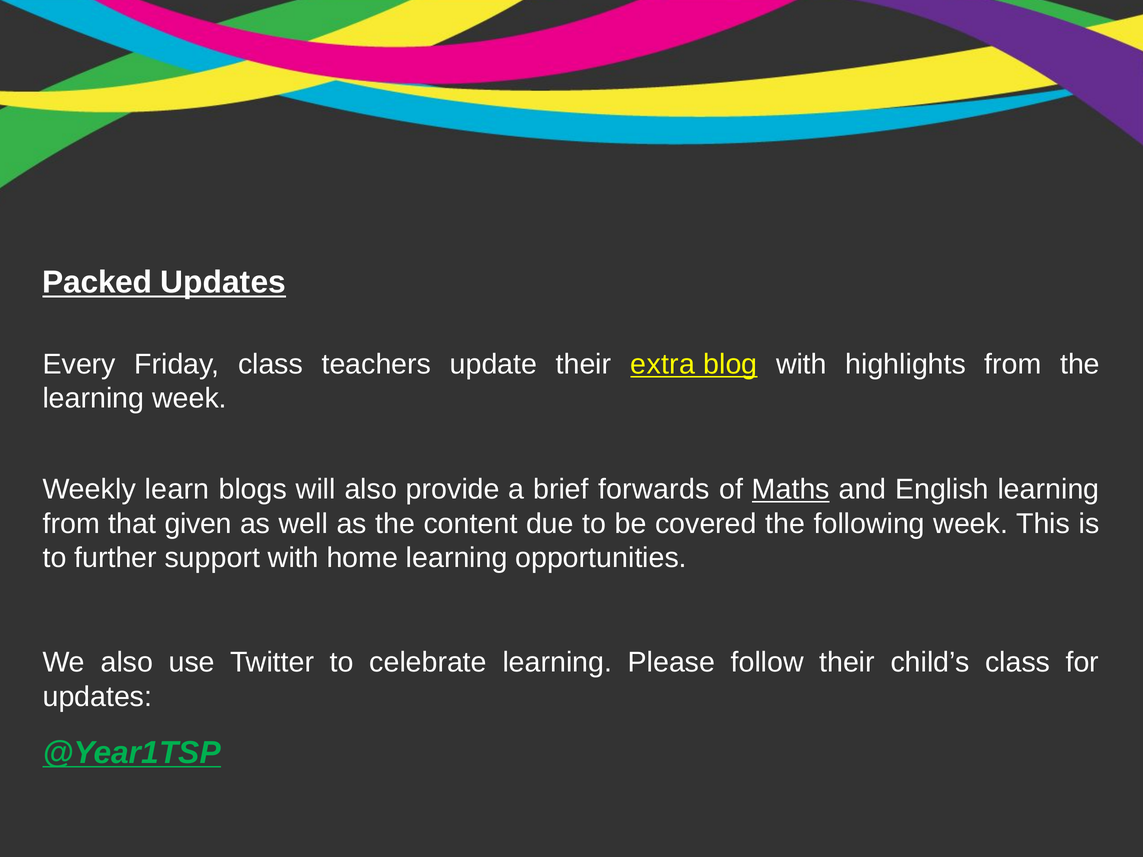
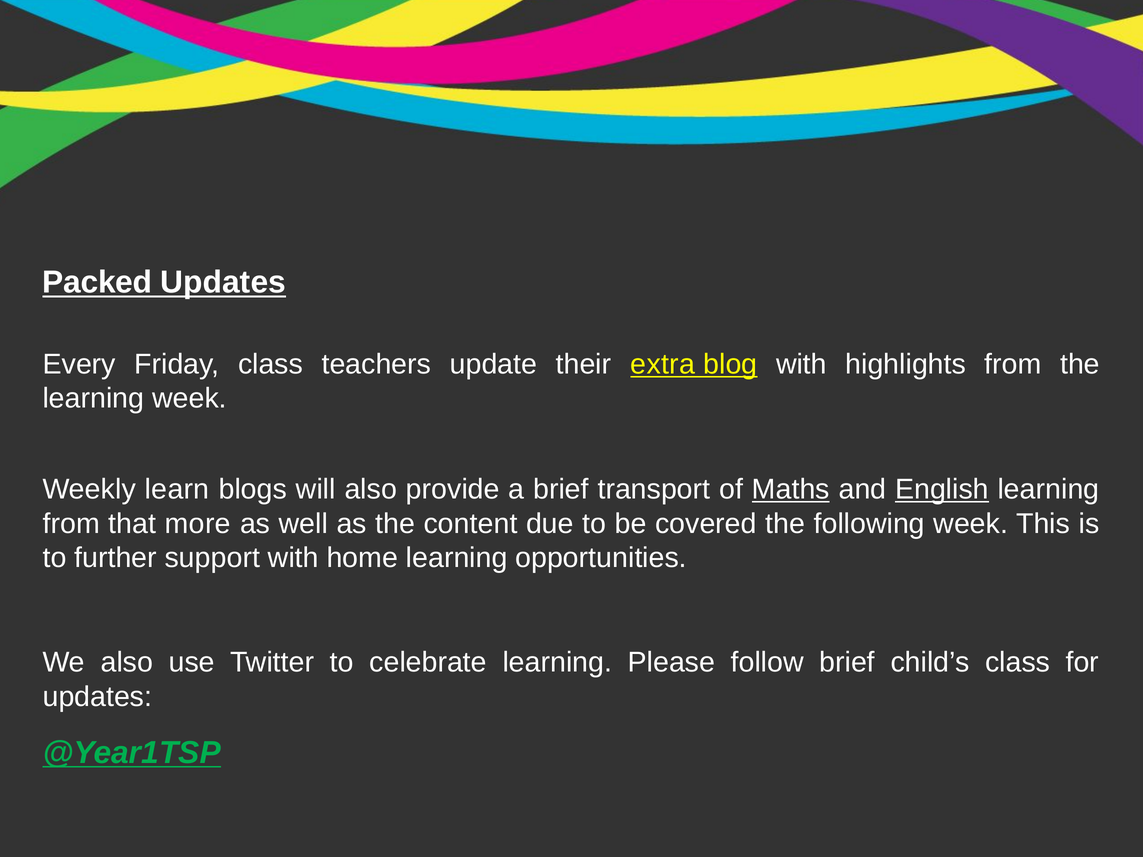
forwards: forwards -> transport (654, 490)
English underline: none -> present (942, 490)
given: given -> more (198, 524)
follow their: their -> brief (847, 663)
